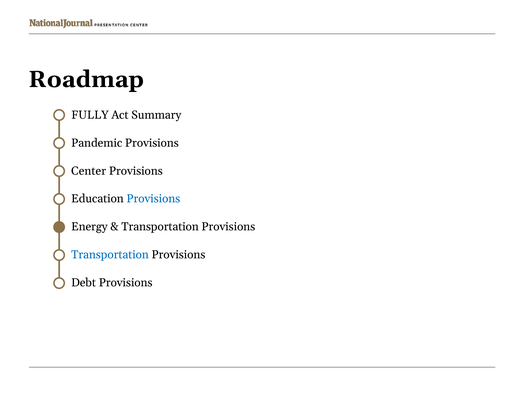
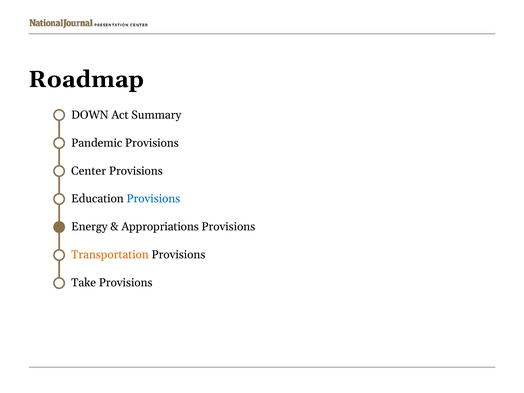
FULLY: FULLY -> DOWN (90, 115)
Transportation: Transportation -> Appropriations (160, 227)
Transportation colour: blue -> orange (110, 255)
Debt: Debt -> Take (84, 283)
